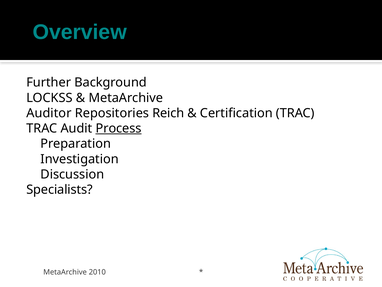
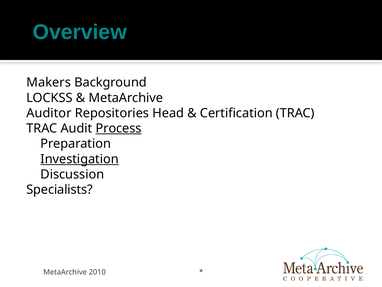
Further: Further -> Makers (49, 82)
Reich: Reich -> Head (168, 113)
Investigation underline: none -> present (80, 159)
